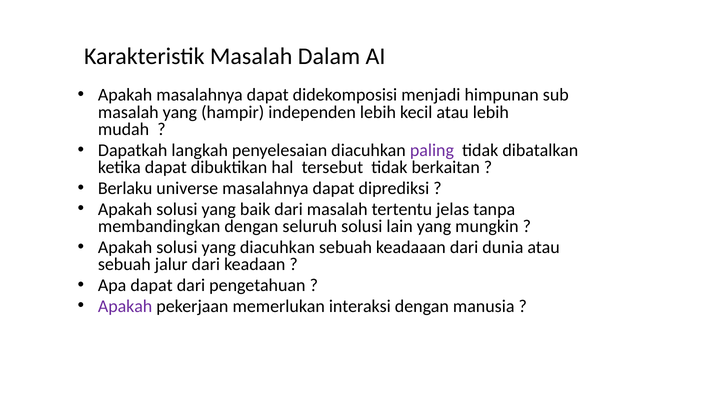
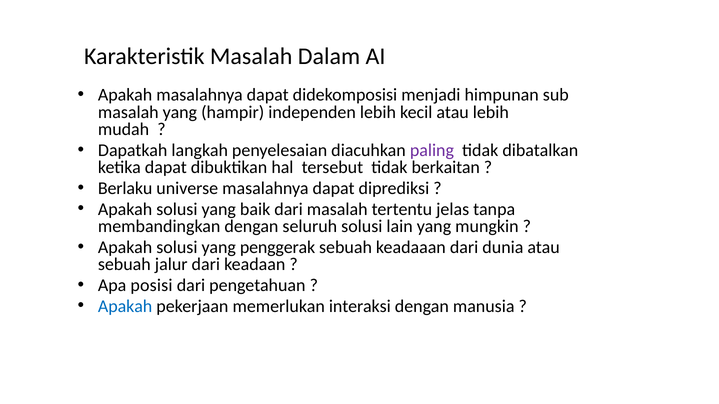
yang diacuhkan: diacuhkan -> penggerak (278, 248)
Apa dapat: dapat -> posisi (151, 286)
Apakah colour: purple -> blue (125, 306)
